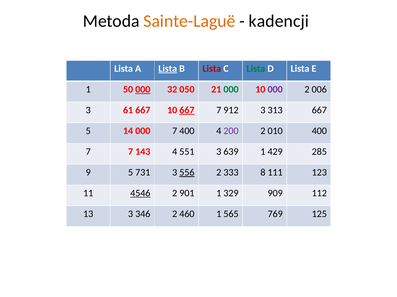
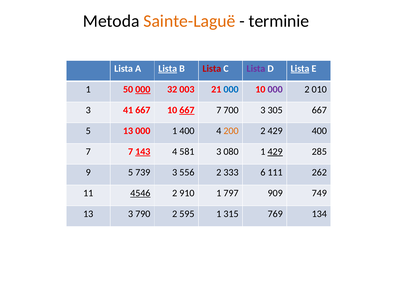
kadencji: kadencji -> terminie (279, 21)
Lista colour: green -> purple (256, 69)
Lista underline: none -> present (300, 69)
050: 050 -> 003 (187, 90)
000 colour: green -> blue (231, 90)
006: 006 -> 010 (319, 90)
61: 61 -> 41 (128, 110)
912: 912 -> 700 (231, 110)
313: 313 -> 305 (275, 110)
5 14: 14 -> 13 (128, 131)
000 7: 7 -> 1 (175, 131)
200 colour: purple -> orange (231, 131)
2 010: 010 -> 429 (275, 131)
143 underline: none -> present (143, 152)
551: 551 -> 581 (187, 152)
639: 639 -> 080 (231, 152)
429 underline: none -> present (275, 152)
731: 731 -> 739 (143, 173)
556 underline: present -> none (187, 173)
8: 8 -> 6 (263, 173)
123: 123 -> 262 (319, 173)
901: 901 -> 910 (187, 194)
329: 329 -> 797 (231, 194)
112: 112 -> 749 (319, 194)
346: 346 -> 790 (143, 214)
460: 460 -> 595 (187, 214)
565: 565 -> 315 (231, 214)
125: 125 -> 134 (319, 214)
